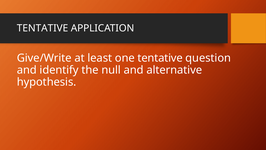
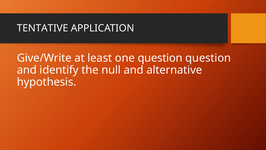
one tentative: tentative -> question (160, 58)
